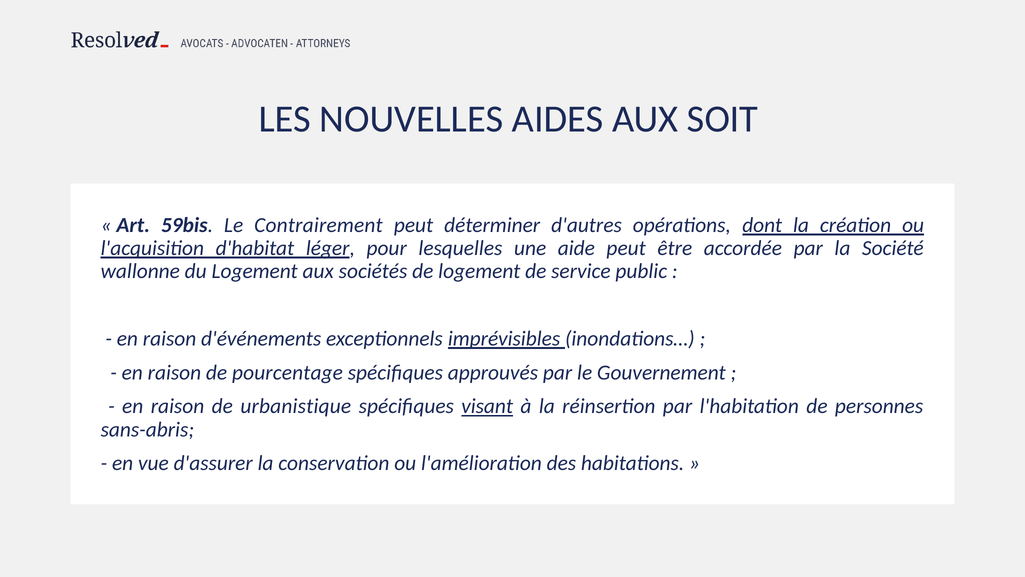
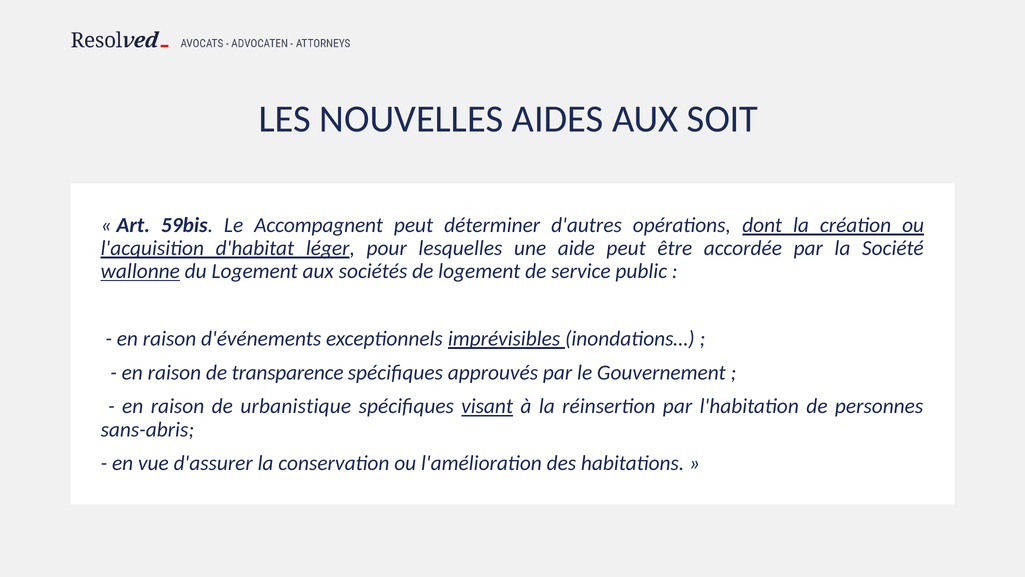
Contrairement: Contrairement -> Accompagnent (319, 225)
wallonne underline: none -> present (140, 271)
pourcentage: pourcentage -> transparence (288, 372)
